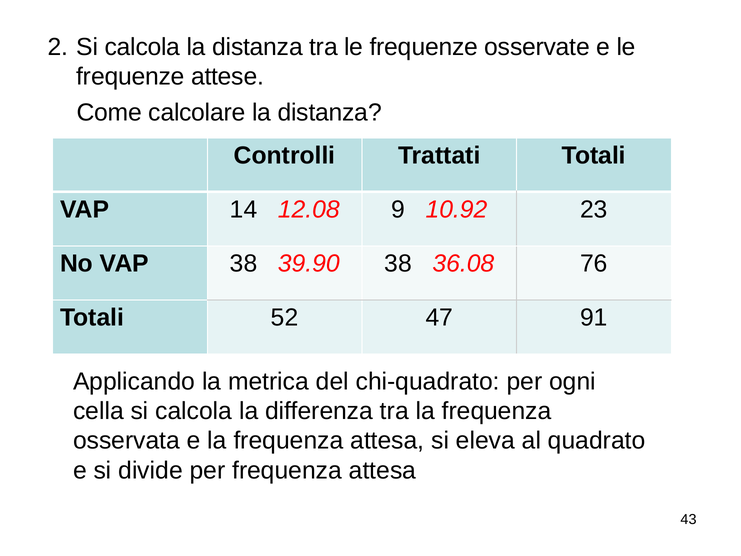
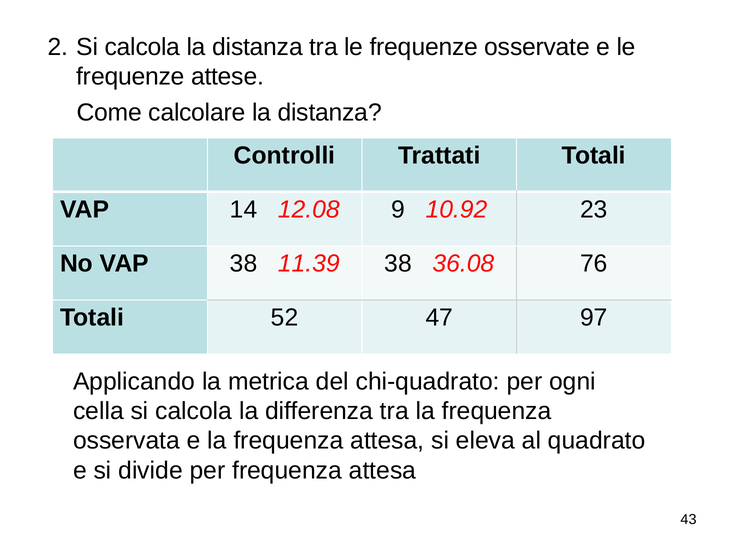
39.90: 39.90 -> 11.39 (309, 264)
91: 91 -> 97 (594, 318)
